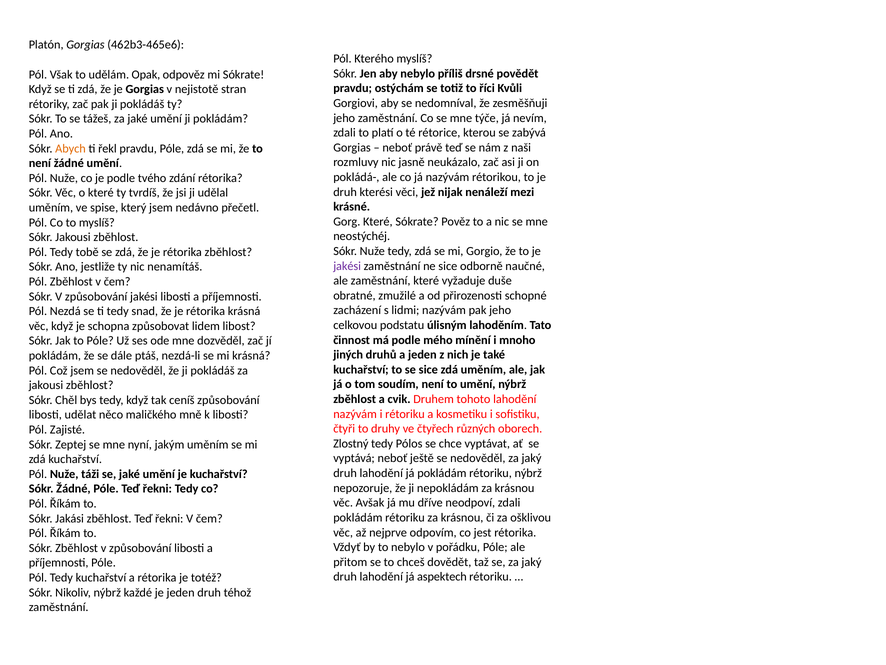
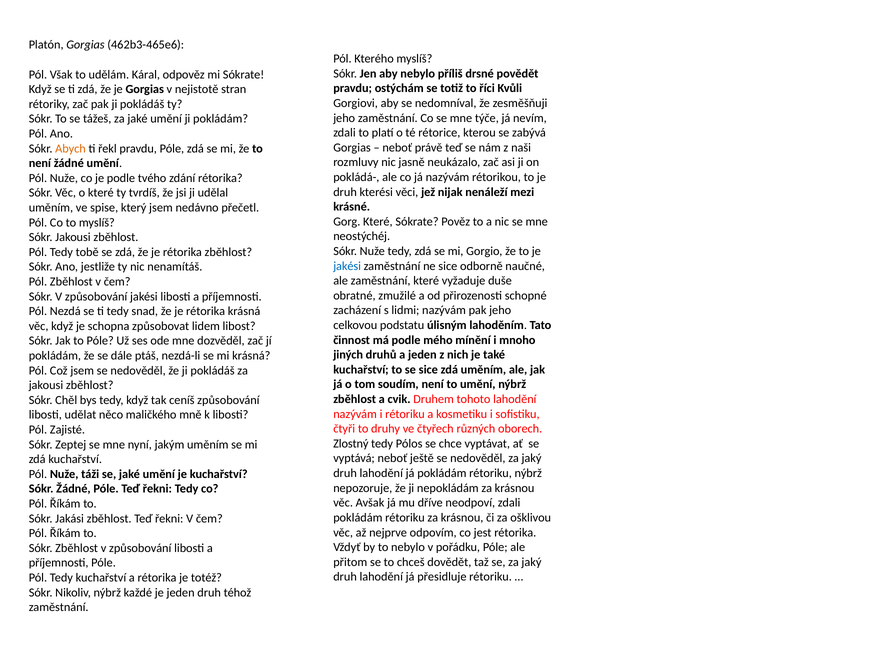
Opak: Opak -> Káral (146, 74)
jakési colour: purple -> blue (347, 266)
aspektech: aspektech -> přesidluje (442, 576)
